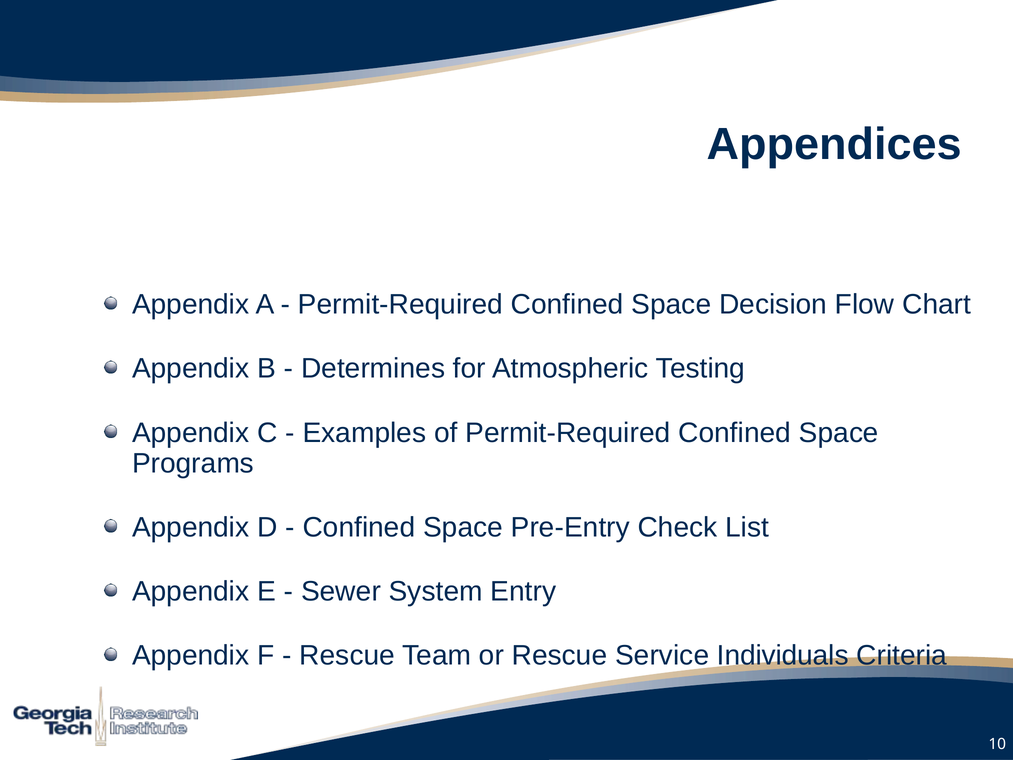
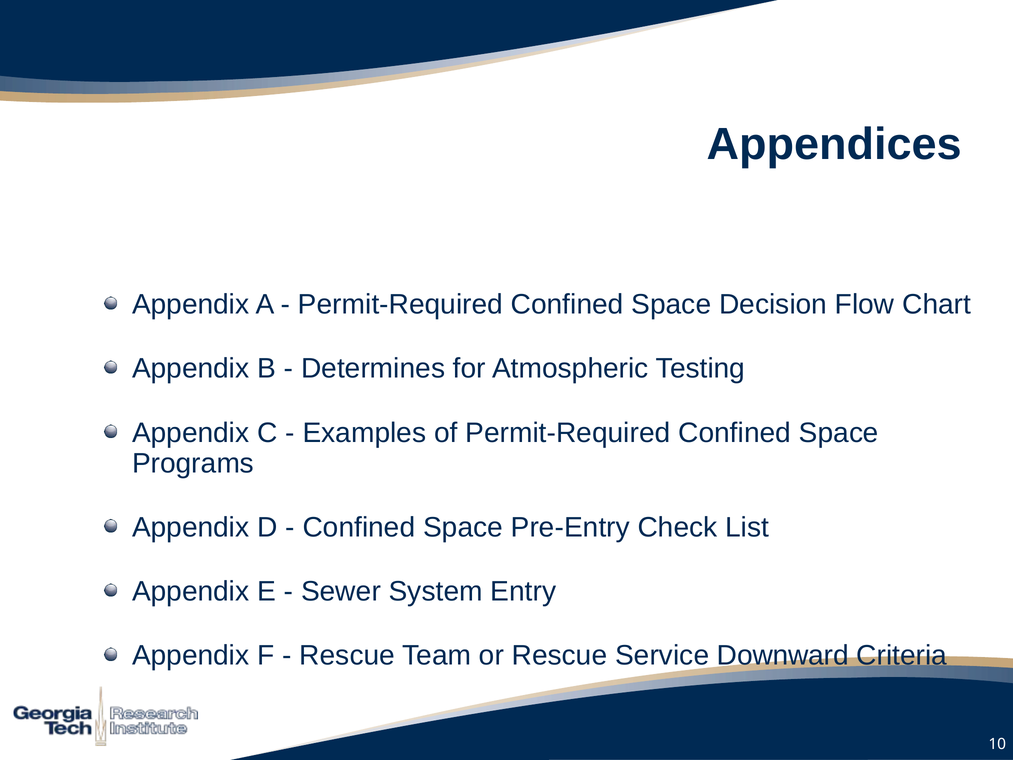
Individuals: Individuals -> Downward (783, 655)
